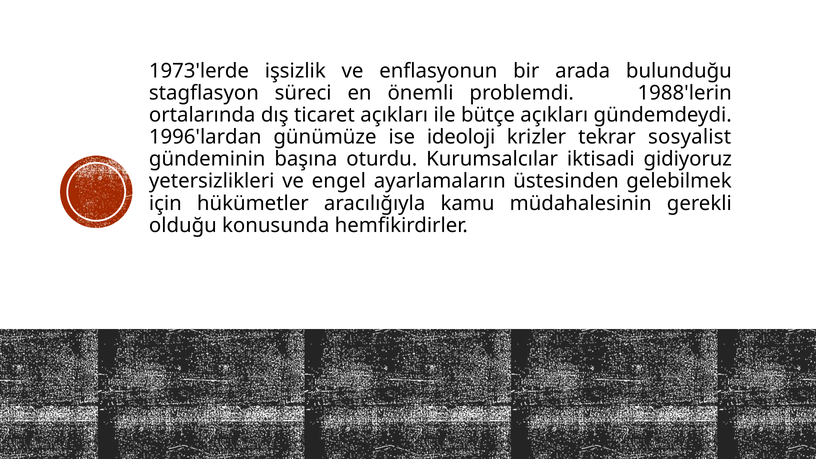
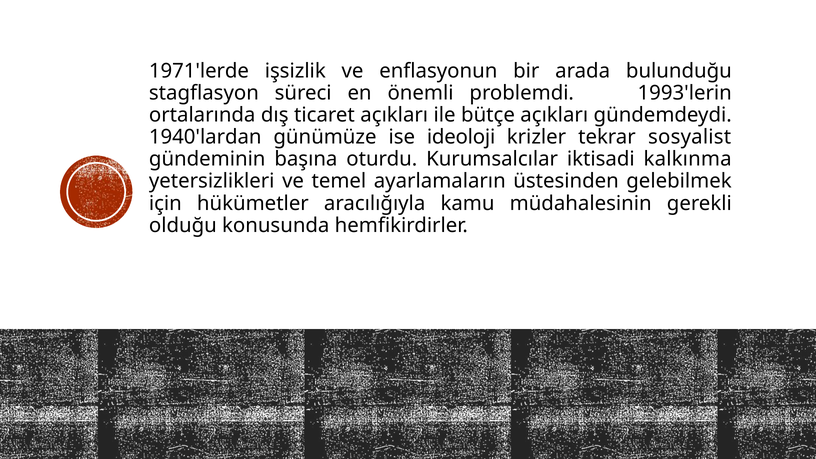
1973'lerde: 1973'lerde -> 1971'lerde (199, 71)
1988'lerin: 1988'lerin -> 1993'lerin (685, 93)
1996'lardan: 1996'lardan -> 1940'lardan (205, 137)
gidiyoruz: gidiyoruz -> kalkınma (688, 159)
engel: engel -> temel (339, 181)
